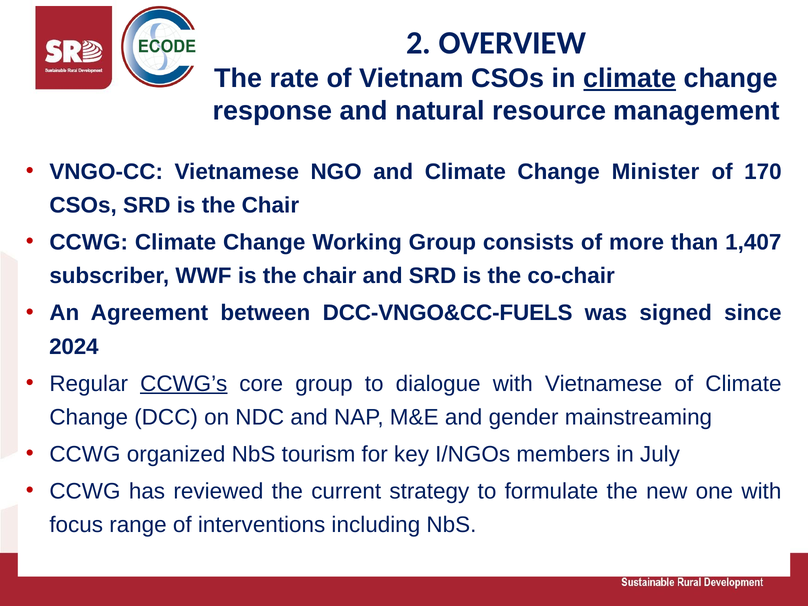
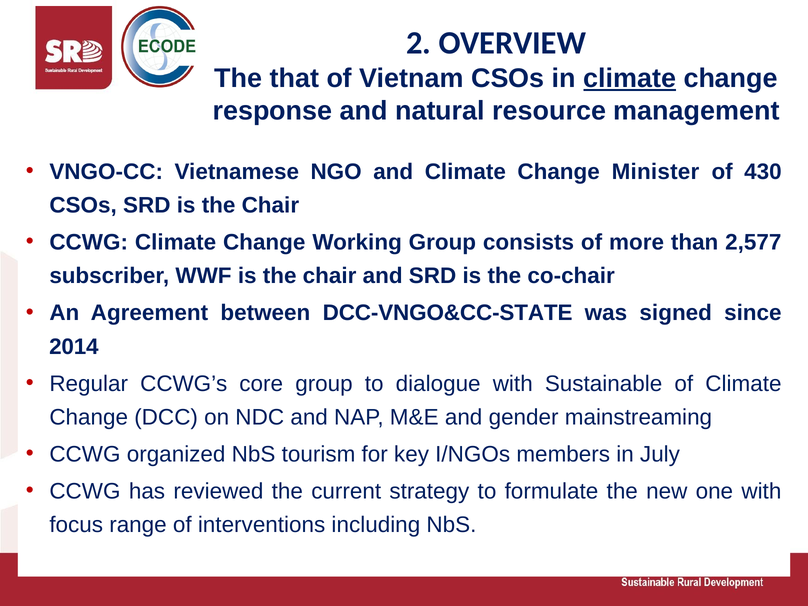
rate: rate -> that (294, 78)
170: 170 -> 430 (763, 172)
1,407: 1,407 -> 2,577 (753, 242)
DCC-VNGO&CC-FUELS: DCC-VNGO&CC-FUELS -> DCC-VNGO&CC-STATE (448, 313)
2024: 2024 -> 2014 (74, 347)
CCWG’s underline: present -> none (184, 384)
with Vietnamese: Vietnamese -> Sustainable (604, 384)
